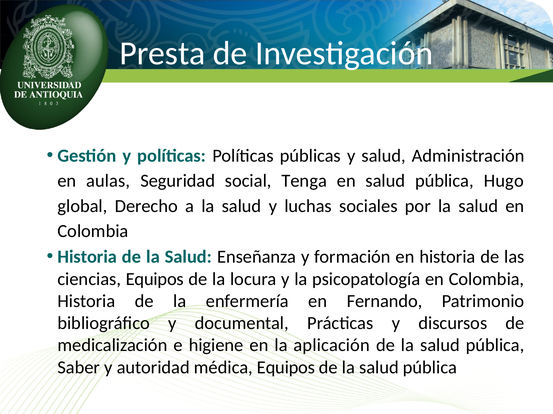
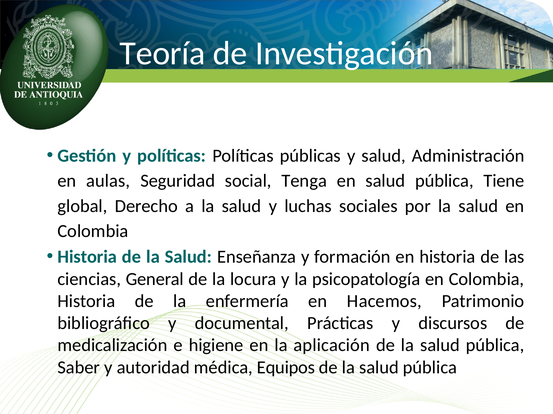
Presta: Presta -> Teoría (162, 54)
Hugo: Hugo -> Tiene (504, 181)
ciencias Equipos: Equipos -> General (155, 279)
Fernando: Fernando -> Hacemos (384, 302)
